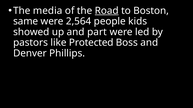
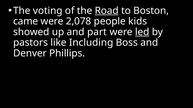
media: media -> voting (48, 11)
same: same -> came (26, 21)
2,564: 2,564 -> 2,078 (79, 21)
led underline: none -> present (142, 32)
Protected: Protected -> Including (91, 43)
